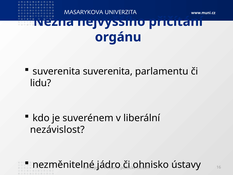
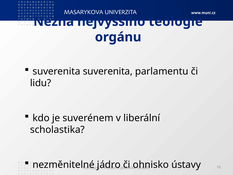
přičítání: přičítání -> teologie (176, 22)
nezávislost: nezávislost -> scholastika (57, 130)
